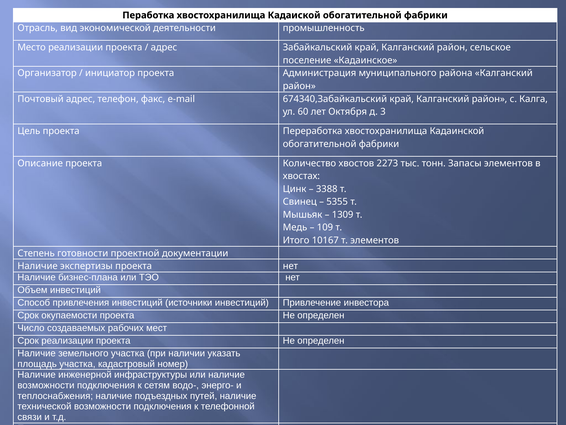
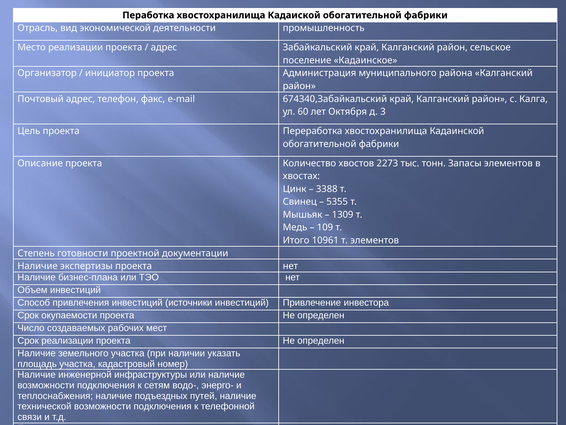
10167: 10167 -> 10961 (325, 240)
